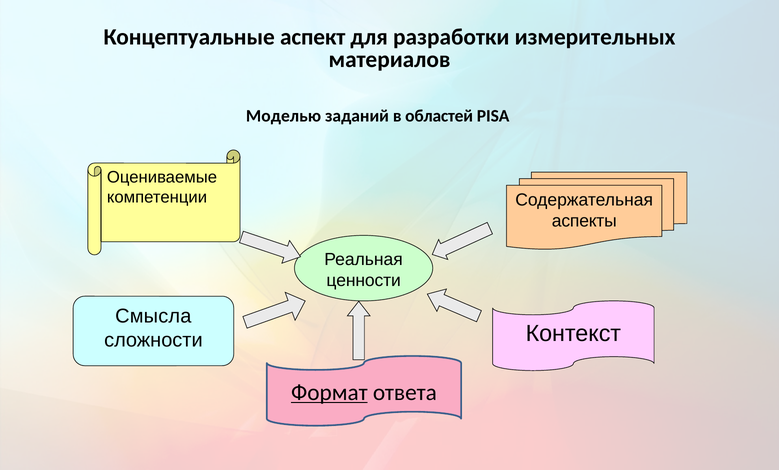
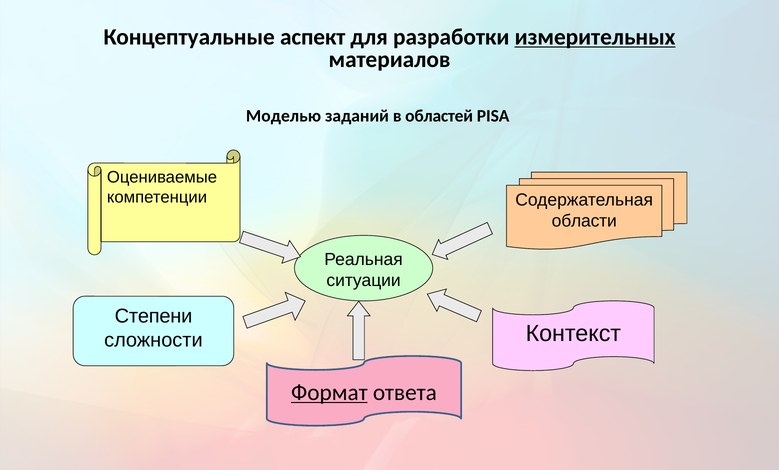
измерительных underline: none -> present (595, 37)
аспекты: аспекты -> области (584, 221)
ценности: ценности -> ситуации (364, 281)
Смысла: Смысла -> Степени (154, 316)
